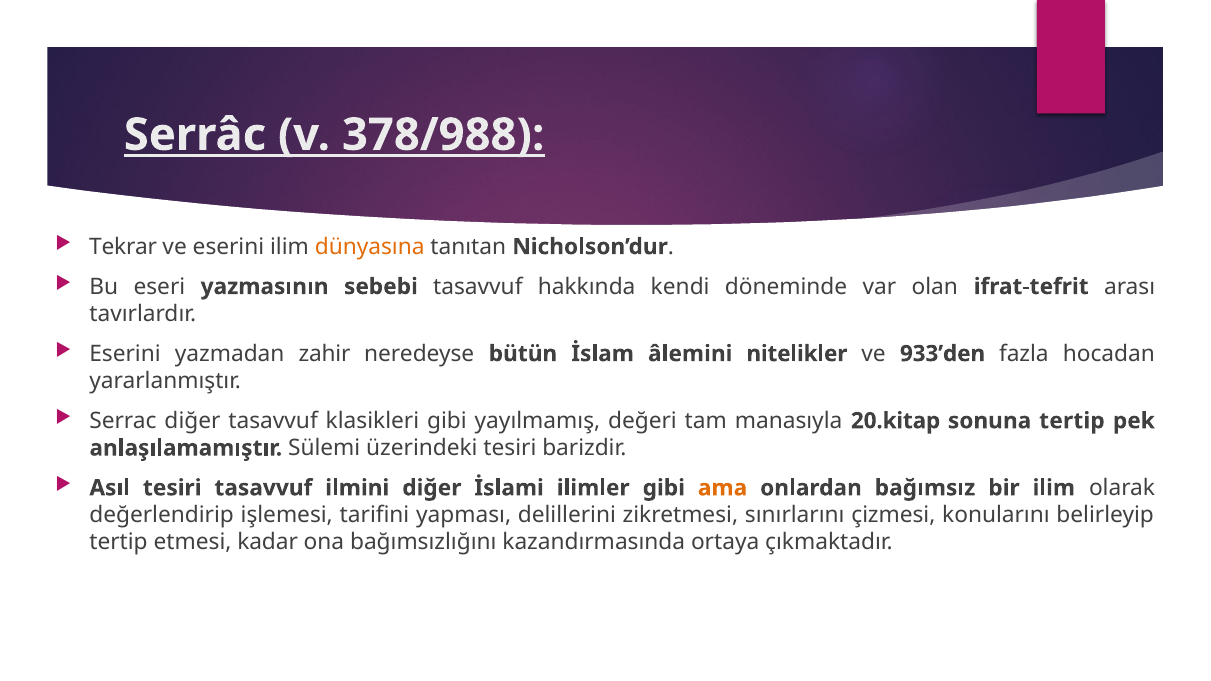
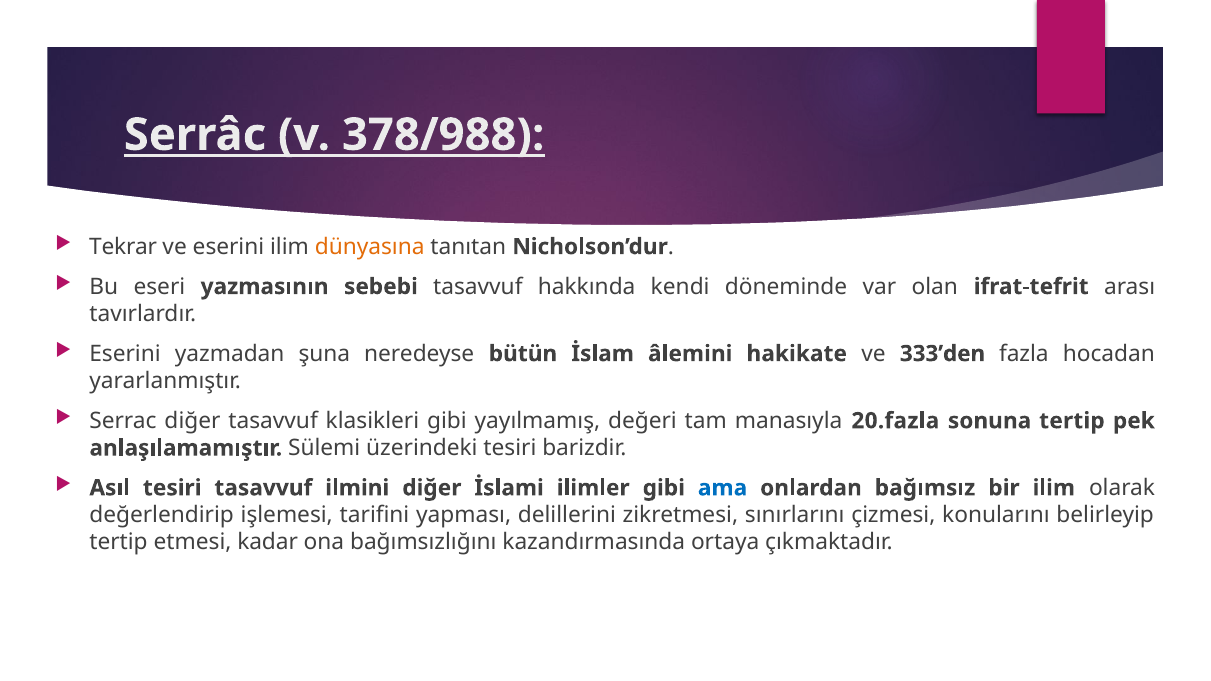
zahir: zahir -> şuna (324, 354)
nitelikler: nitelikler -> hakikate (797, 354)
933’den: 933’den -> 333’den (943, 354)
20.kitap: 20.kitap -> 20.fazla (895, 421)
ama colour: orange -> blue (723, 488)
